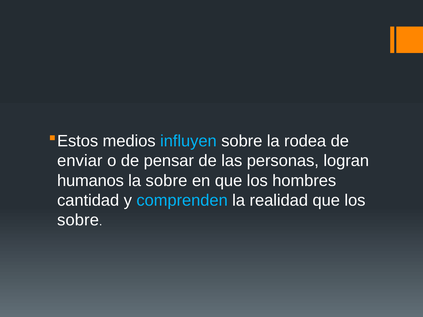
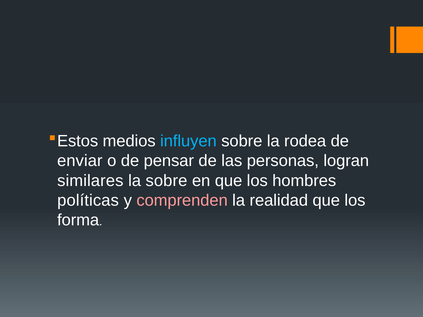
humanos: humanos -> similares (90, 181)
cantidad: cantidad -> políticas (88, 201)
comprenden colour: light blue -> pink (182, 201)
sobre: sobre -> forma (78, 220)
